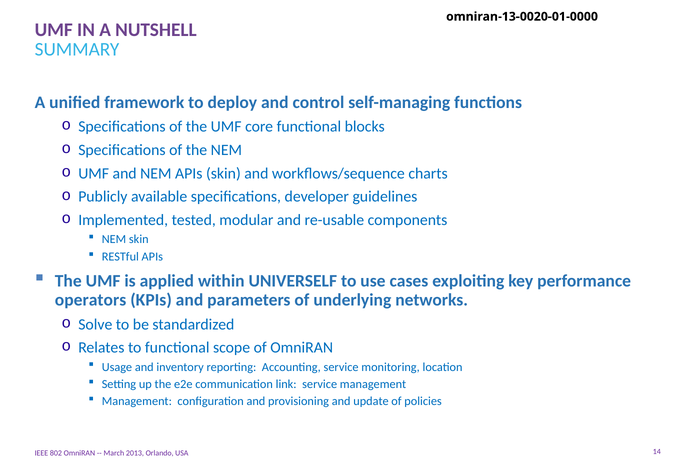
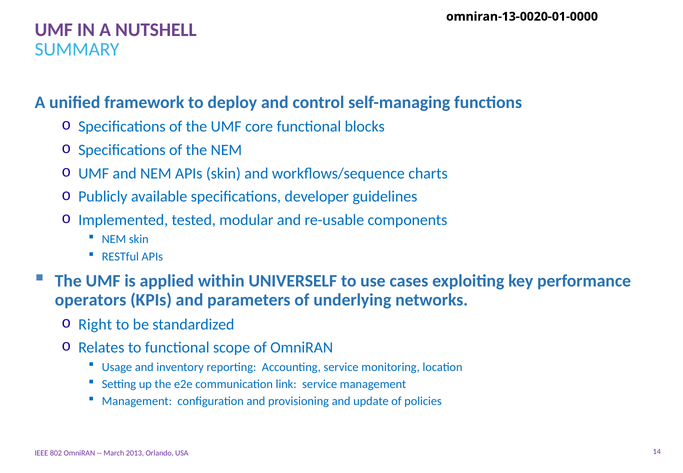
Solve: Solve -> Right (95, 324)
